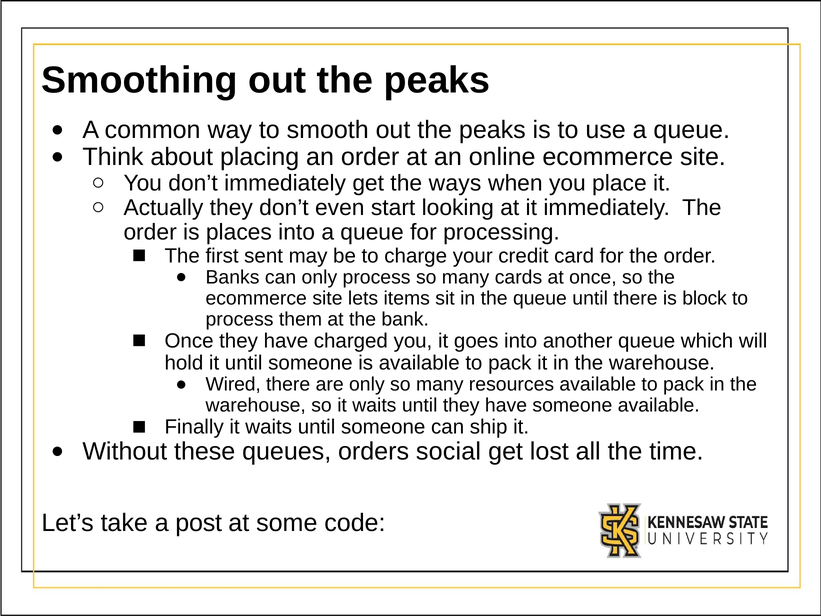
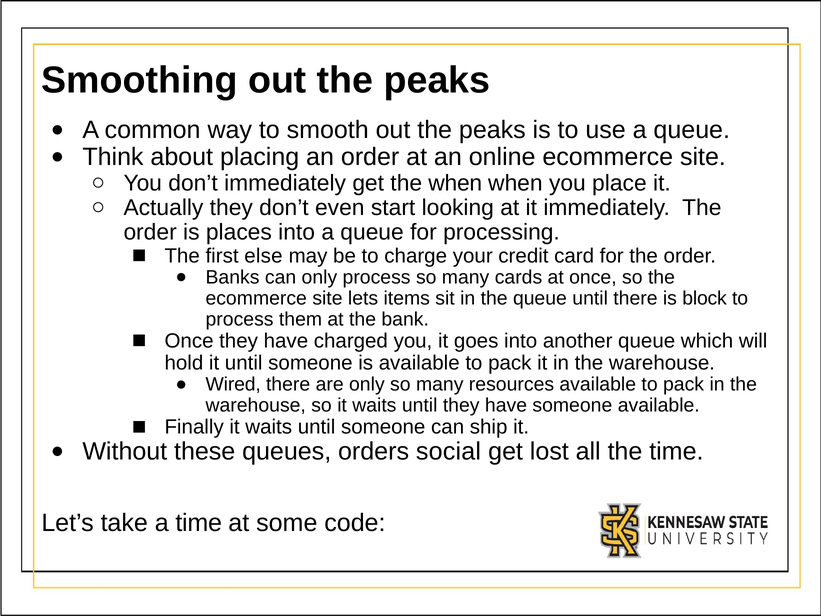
the ways: ways -> when (455, 183)
sent: sent -> else (263, 256)
a post: post -> time (199, 523)
